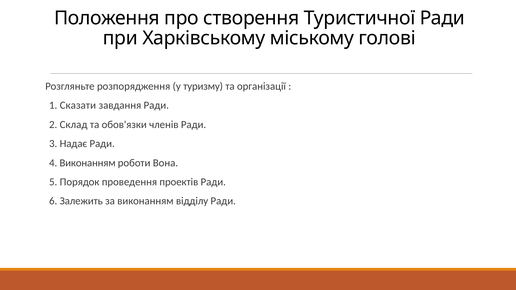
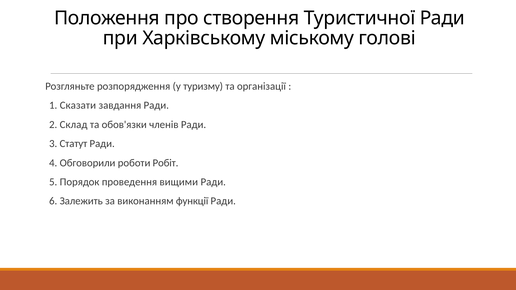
Надає: Надає -> Статут (73, 144)
4 Виконанням: Виконанням -> Обговорили (88, 163)
Вона: Вона -> Робіт (166, 163)
проектів: проектів -> вищими (179, 182)
відділу: відділу -> функції (192, 201)
